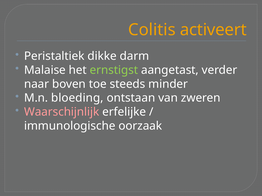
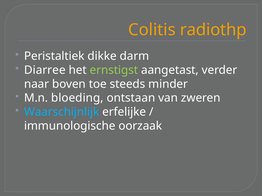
activeert: activeert -> radiothp (213, 30)
Malaise: Malaise -> Diarree (45, 70)
Waarschijnlijk colour: pink -> light blue (62, 112)
